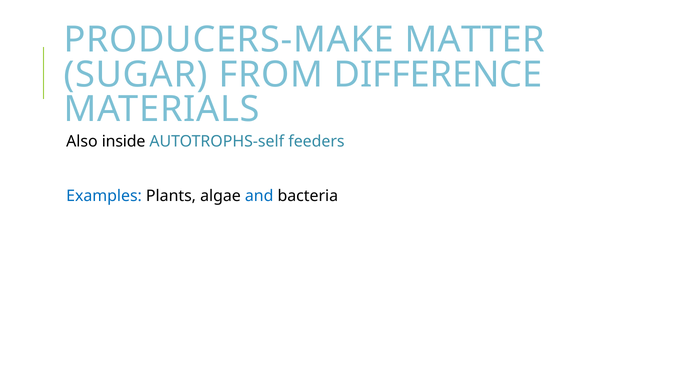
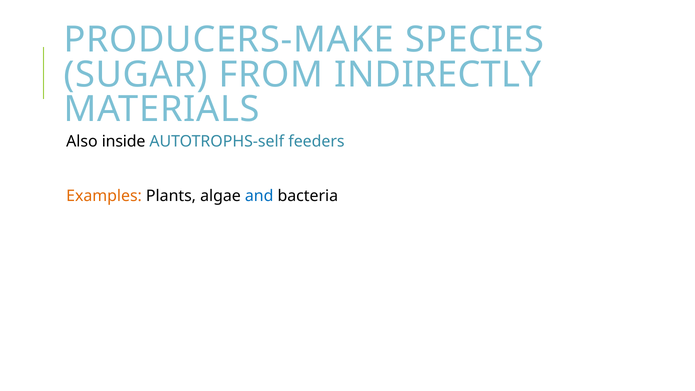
MATTER: MATTER -> SPECIES (475, 40)
DIFFERENCE: DIFFERENCE -> INDIRECTLY (438, 75)
Examples colour: blue -> orange (104, 196)
